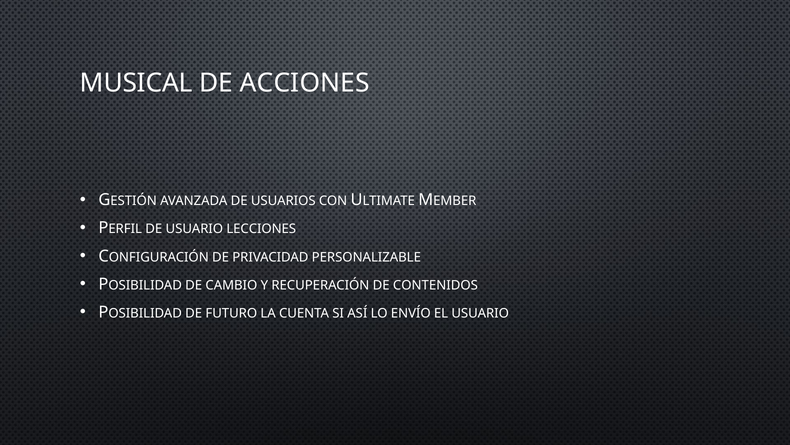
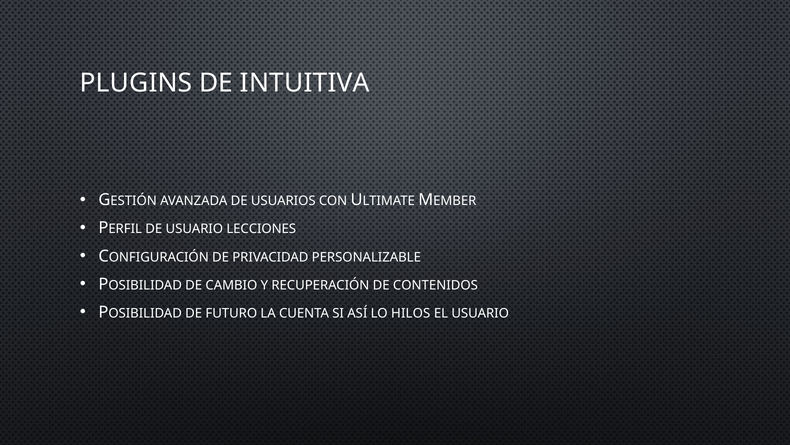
MUSICAL: MUSICAL -> PLUGINS (136, 83)
ACCIONES: ACCIONES -> INTUITIVA (305, 83)
ENVÍO: ENVÍO -> HILOS (411, 313)
